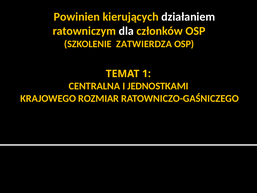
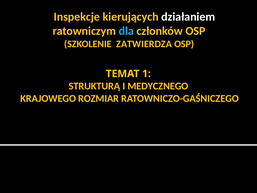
Powinien: Powinien -> Inspekcje (77, 17)
dla colour: white -> light blue (126, 31)
CENTRALNA: CENTRALNA -> STRUKTURĄ (94, 86)
JEDNOSTKAMI: JEDNOSTKAMI -> MEDYCZNEGO (158, 86)
